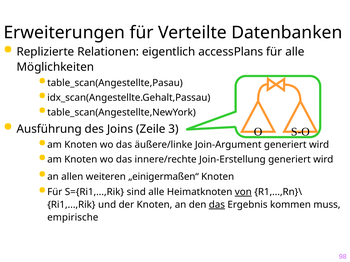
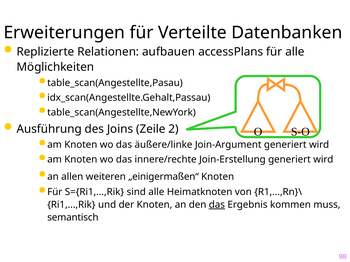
eigentlich: eigentlich -> aufbauen (169, 52)
3: 3 -> 2 (174, 129)
von underline: present -> none (243, 192)
empirische: empirische -> semantisch (73, 218)
